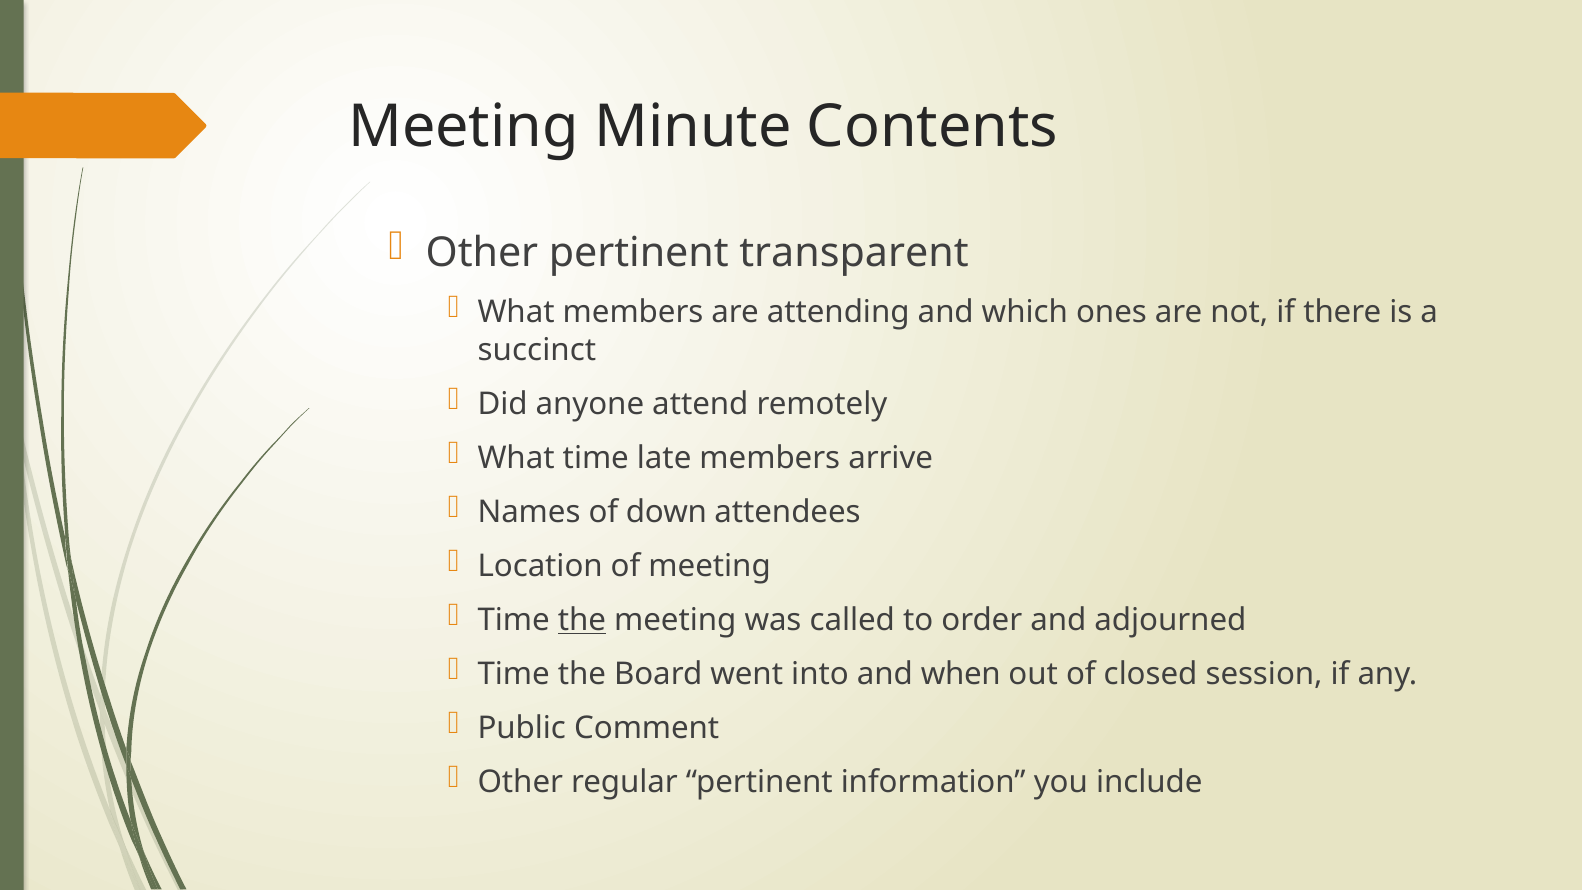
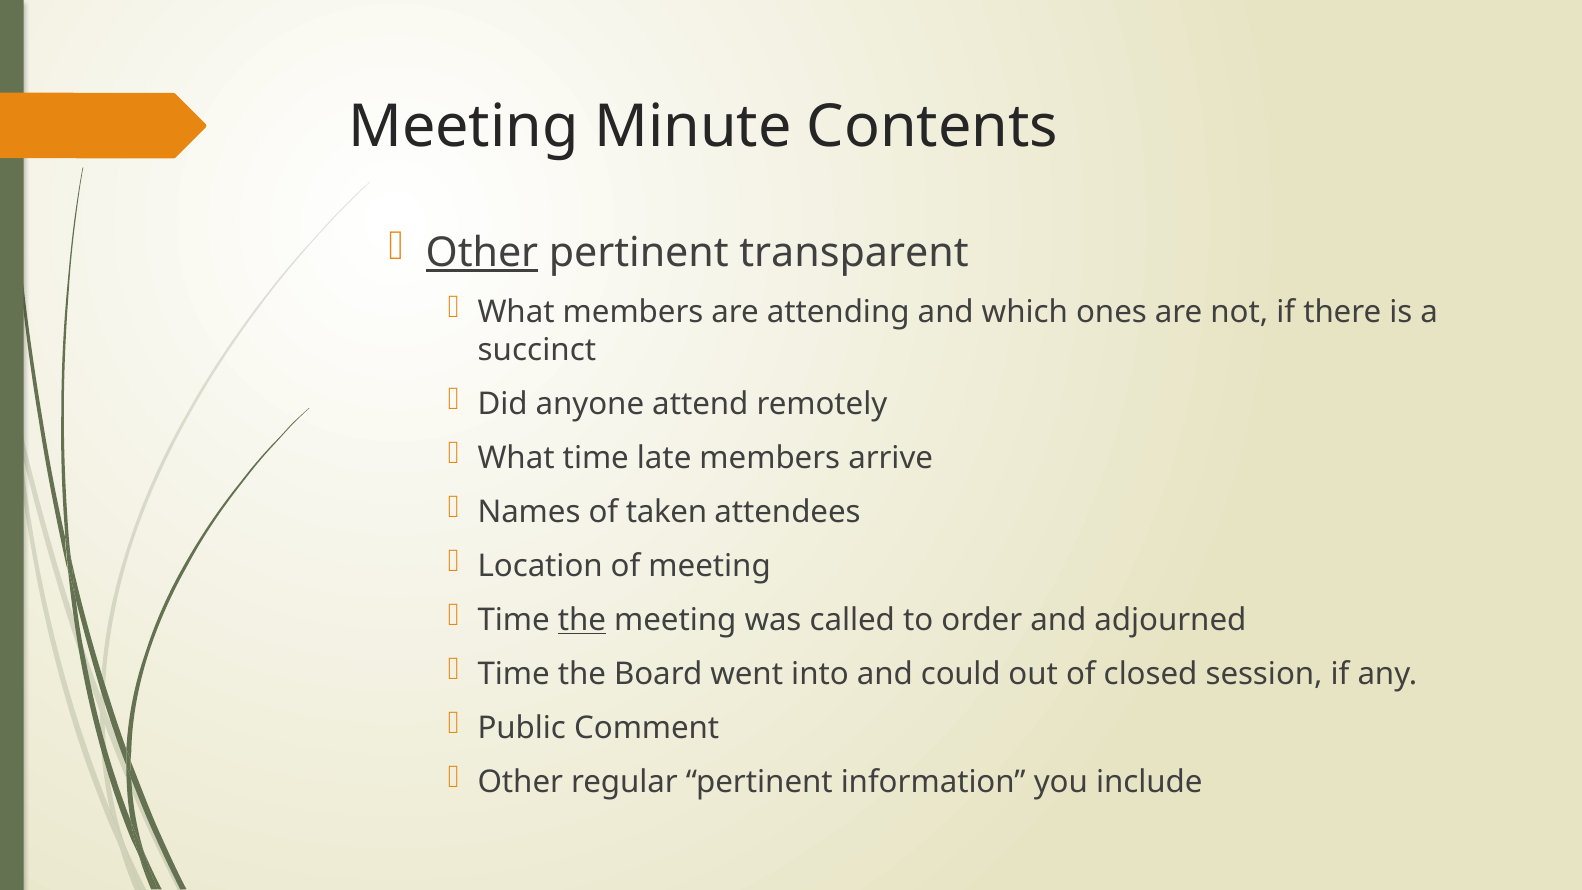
Other underline: none -> present (482, 253)
down: down -> taken (666, 512)
when: when -> could (961, 674)
